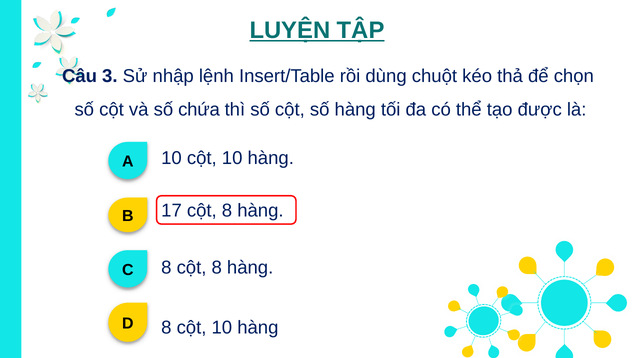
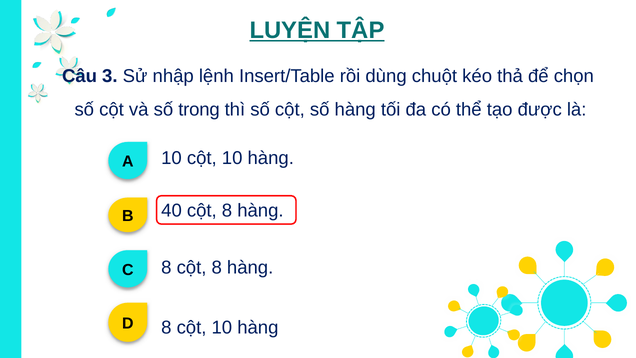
chứa: chứa -> trong (199, 110)
17: 17 -> 40 (172, 210)
